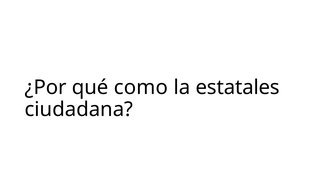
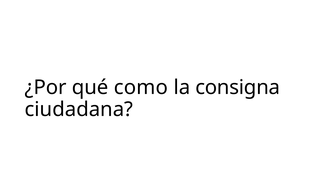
estatales: estatales -> consigna (238, 88)
